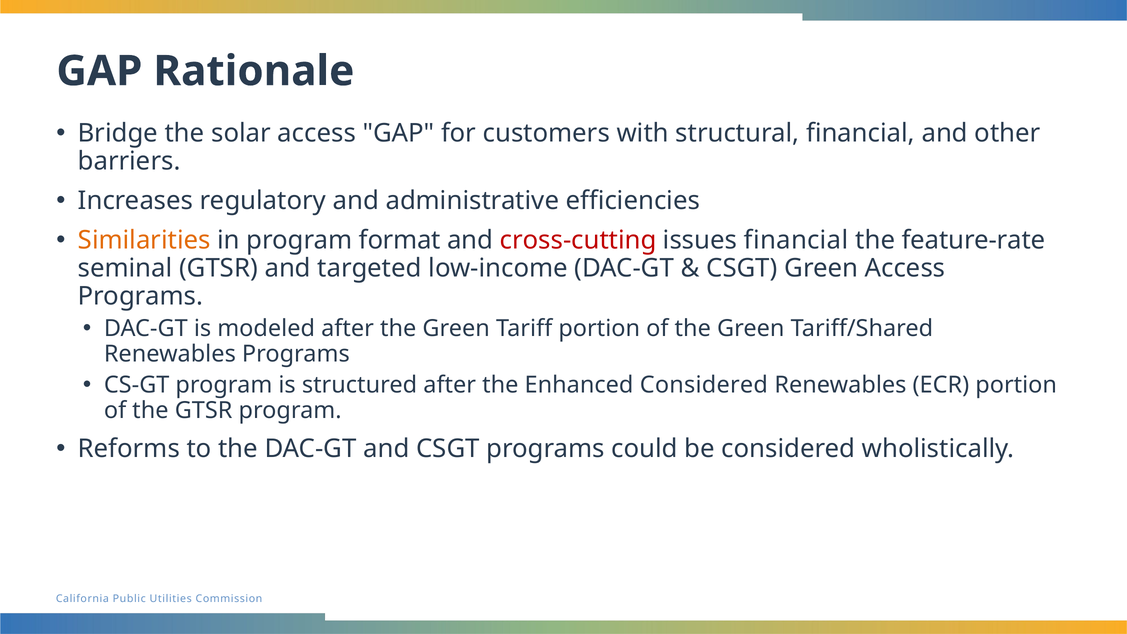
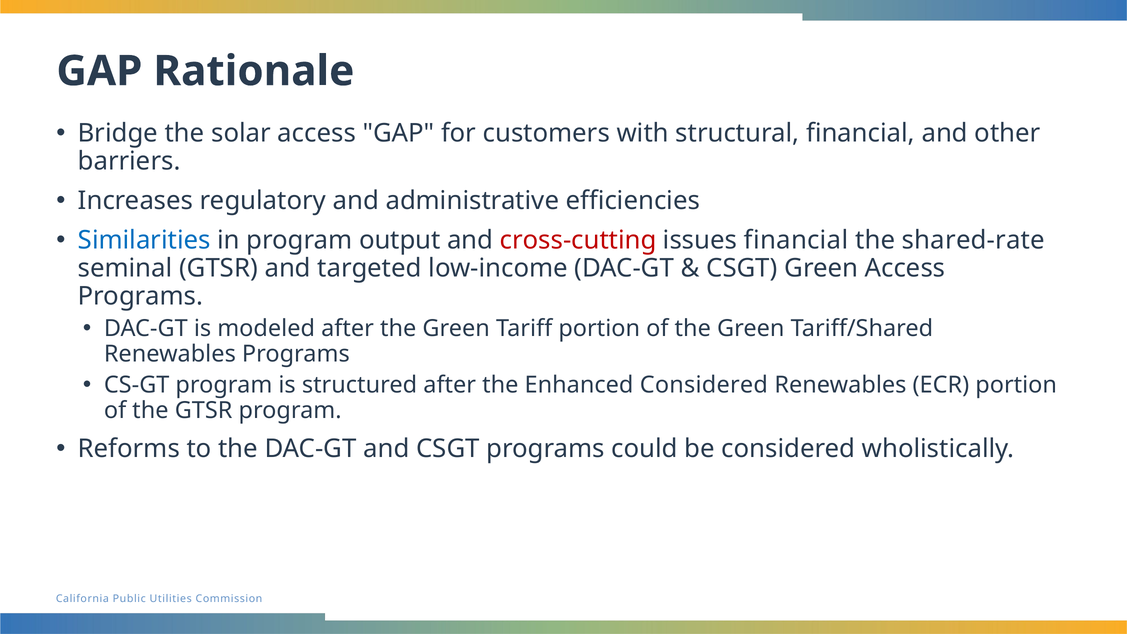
Similarities colour: orange -> blue (144, 240)
format: format -> output (400, 240)
feature-rate: feature-rate -> shared-rate (973, 240)
